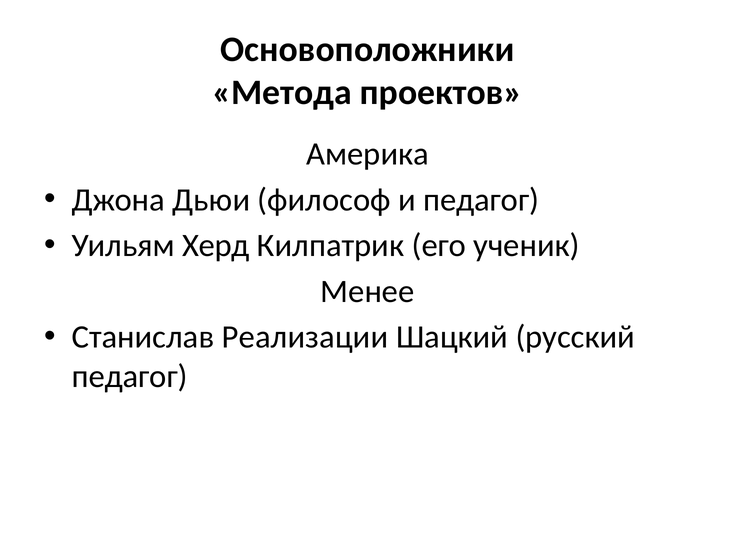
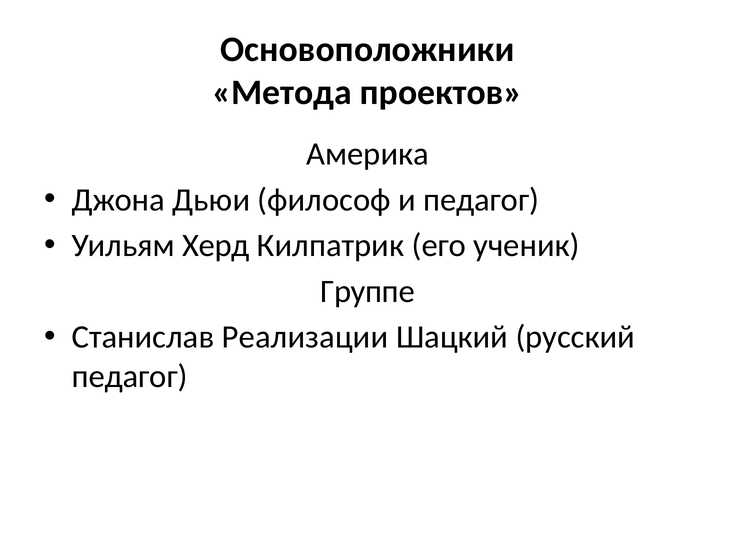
Менее: Менее -> Группе (368, 291)
